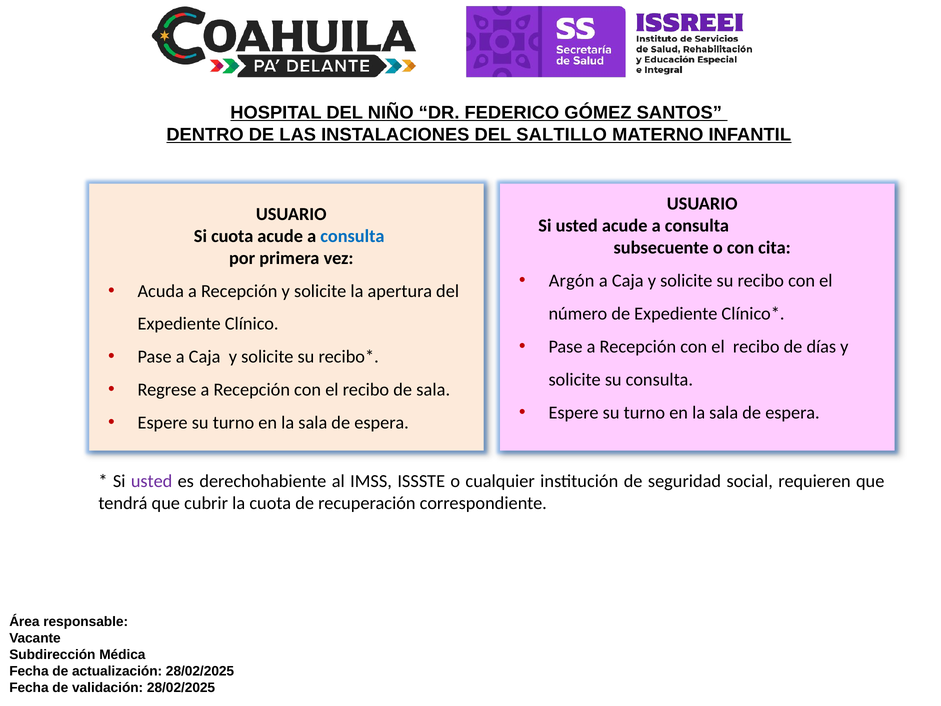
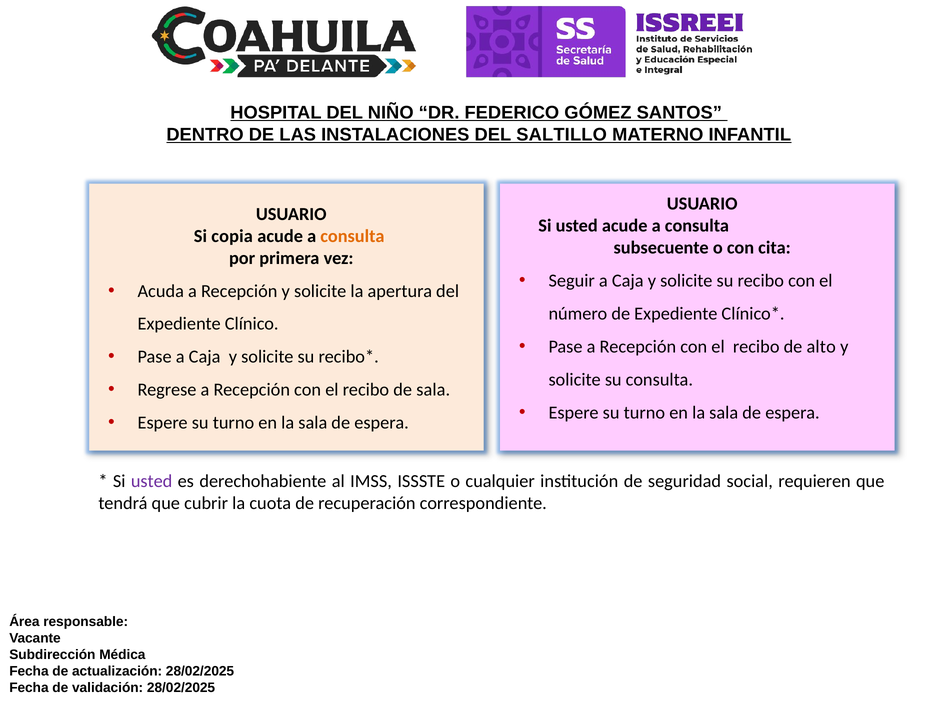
Si cuota: cuota -> copia (232, 236)
consulta colour: blue -> orange (352, 236)
Argón: Argón -> Seguir (572, 281)
días: días -> alto (821, 347)
